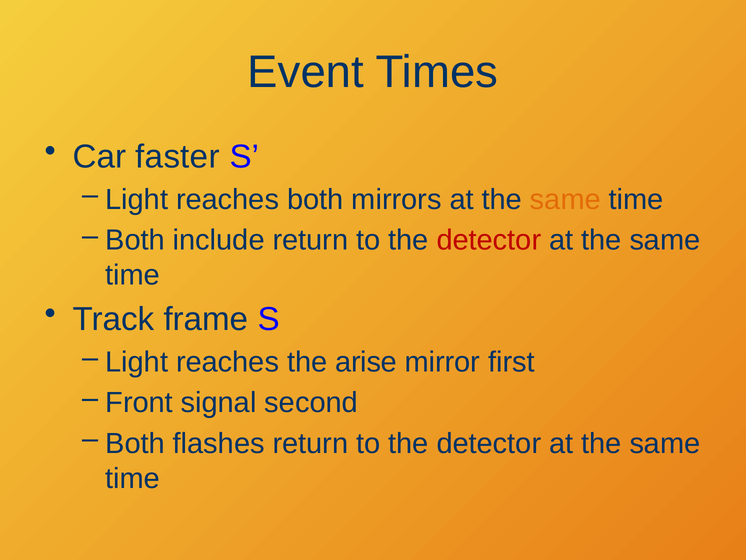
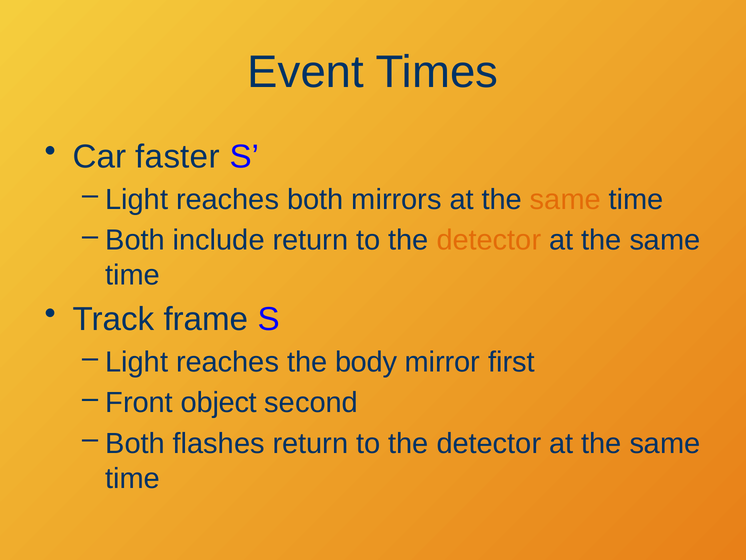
detector colour: red -> orange (489, 240)
arise: arise -> body (366, 362)
signal: signal -> object (219, 403)
